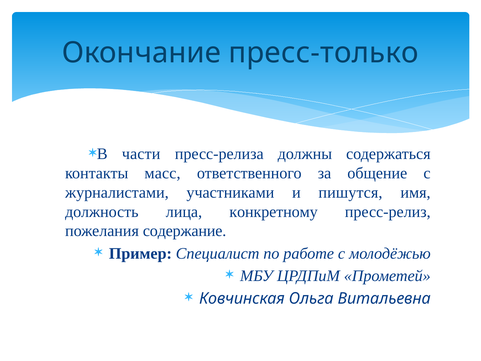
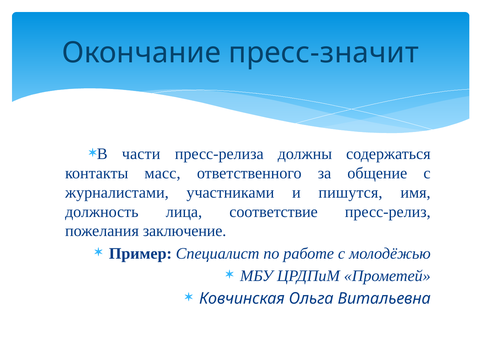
пресс-только: пресс-только -> пресс-значит (324, 53)
конкретному: конкретному -> соответствие (274, 212)
содержание: содержание -> заключение (185, 231)
